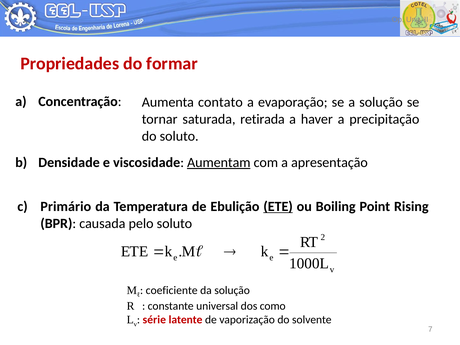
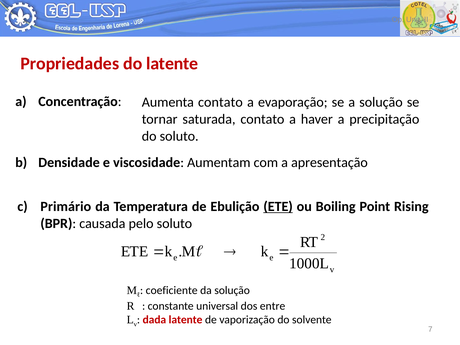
do formar: formar -> latente (172, 64)
saturada retirada: retirada -> contato (262, 119)
Aumentam underline: present -> none (219, 163)
como: como -> entre (273, 306)
série: série -> dada (154, 320)
